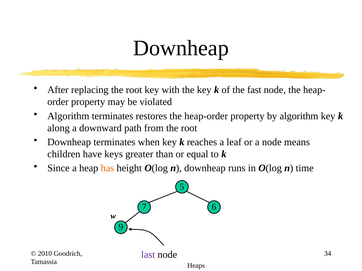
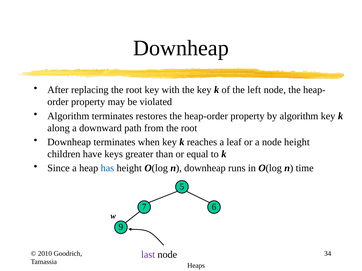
fast: fast -> left (254, 90)
node means: means -> height (297, 142)
has colour: orange -> blue (107, 168)
